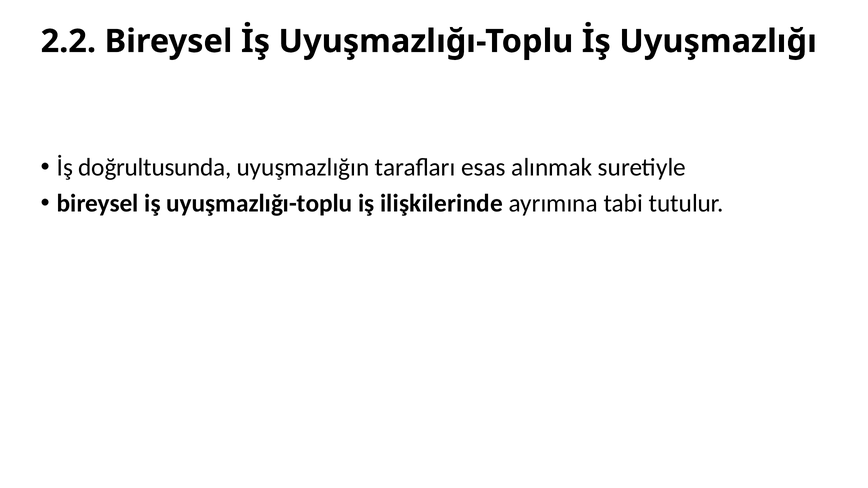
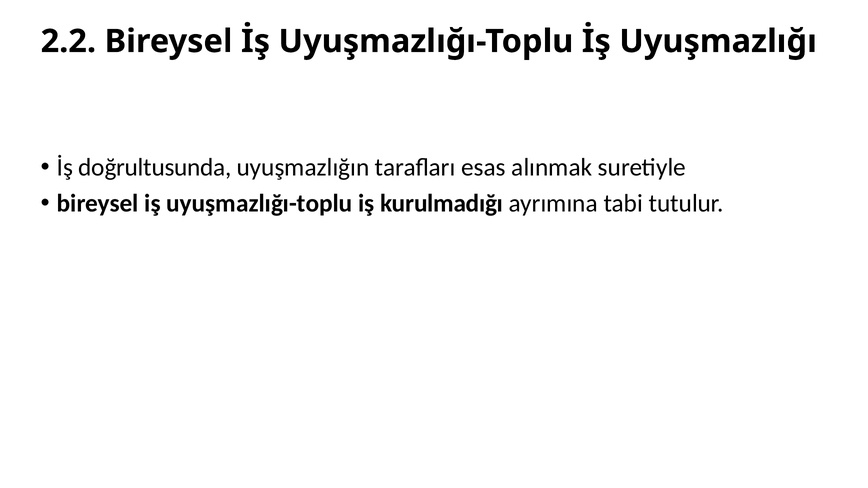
ilişkilerinde: ilişkilerinde -> kurulmadığı (442, 204)
